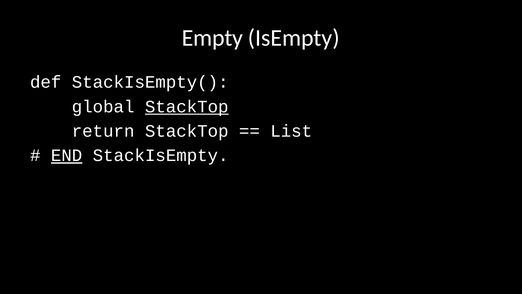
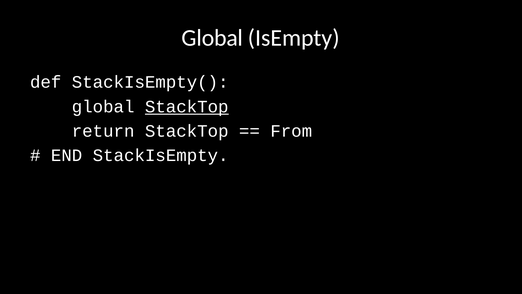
Empty: Empty -> Global (212, 38)
List: List -> From (291, 131)
END underline: present -> none (67, 155)
